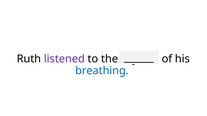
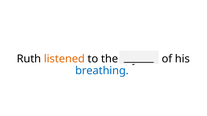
listened colour: purple -> orange (64, 59)
